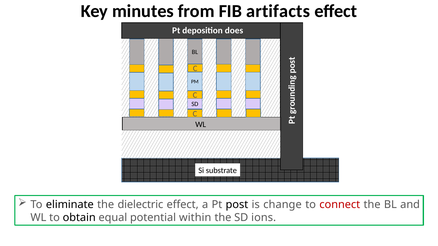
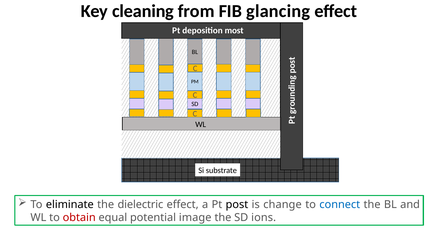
minutes: minutes -> cleaning (143, 11)
artifacts: artifacts -> glancing (278, 11)
does: does -> most (234, 31)
connect colour: red -> blue (340, 205)
obtain colour: black -> red (79, 218)
within: within -> image (195, 218)
